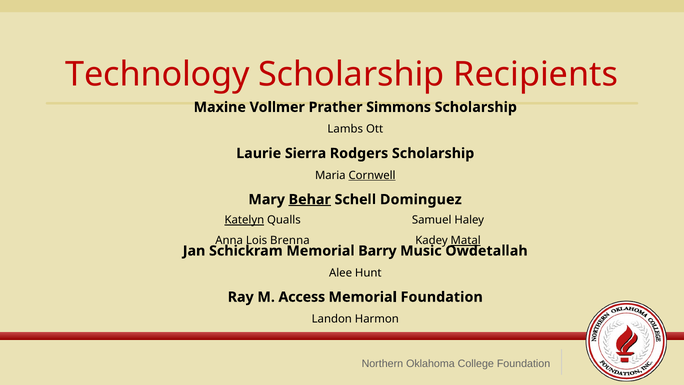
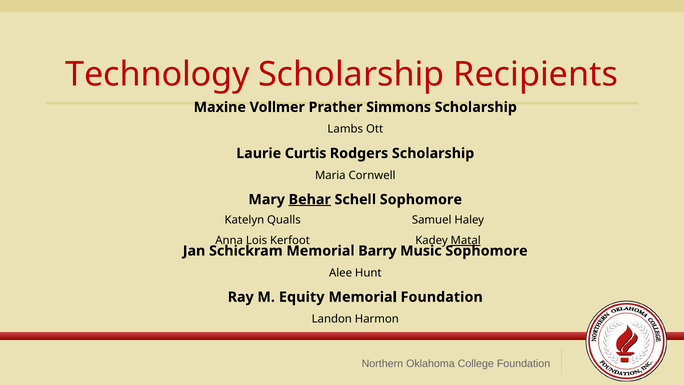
Sierra: Sierra -> Curtis (306, 153)
Cornwell underline: present -> none (372, 175)
Schell Dominguez: Dominguez -> Sophomore (421, 199)
Katelyn underline: present -> none (244, 220)
Brenna: Brenna -> Kerfoot (290, 241)
Music Owdetallah: Owdetallah -> Sophomore (486, 251)
Access: Access -> Equity (302, 297)
